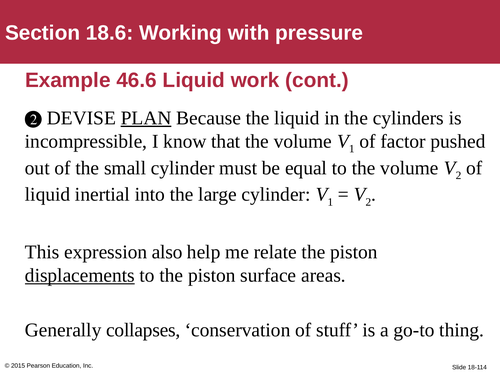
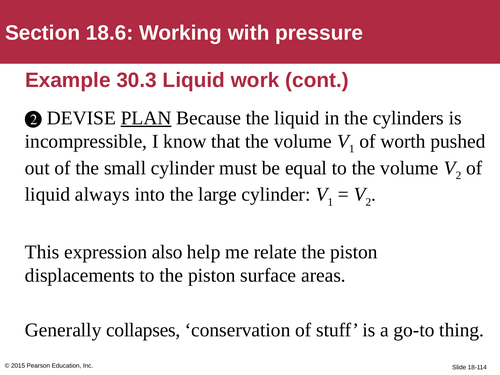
46.6: 46.6 -> 30.3 (137, 80)
factor: factor -> worth (403, 141)
inertial: inertial -> always (102, 194)
displacements underline: present -> none (80, 276)
